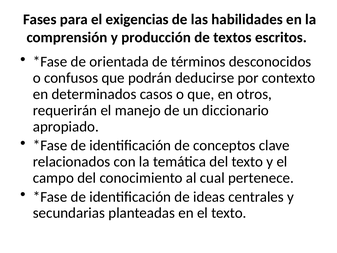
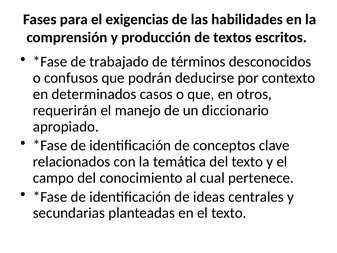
orientada: orientada -> trabajado (119, 62)
